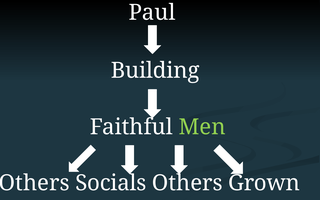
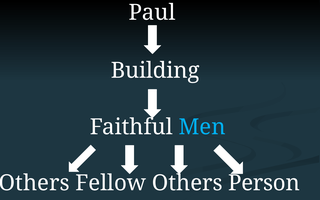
Men colour: light green -> light blue (202, 127)
Socials: Socials -> Fellow (111, 183)
Grown: Grown -> Person (264, 183)
